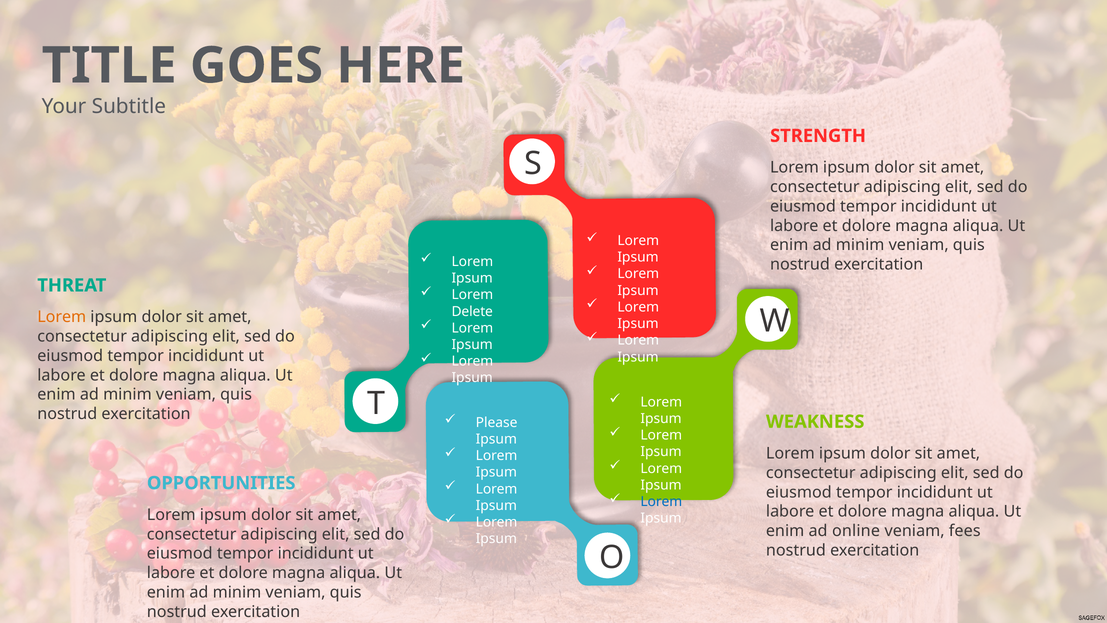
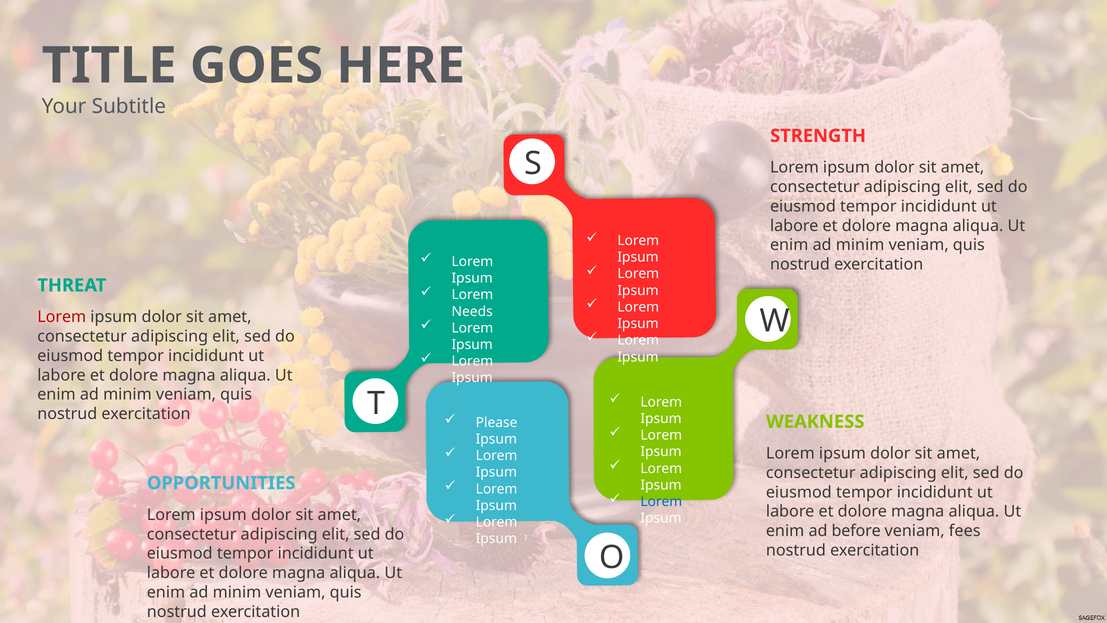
Delete: Delete -> Needs (472, 311)
Lorem colour: orange -> red (62, 317)
online: online -> before (856, 531)
